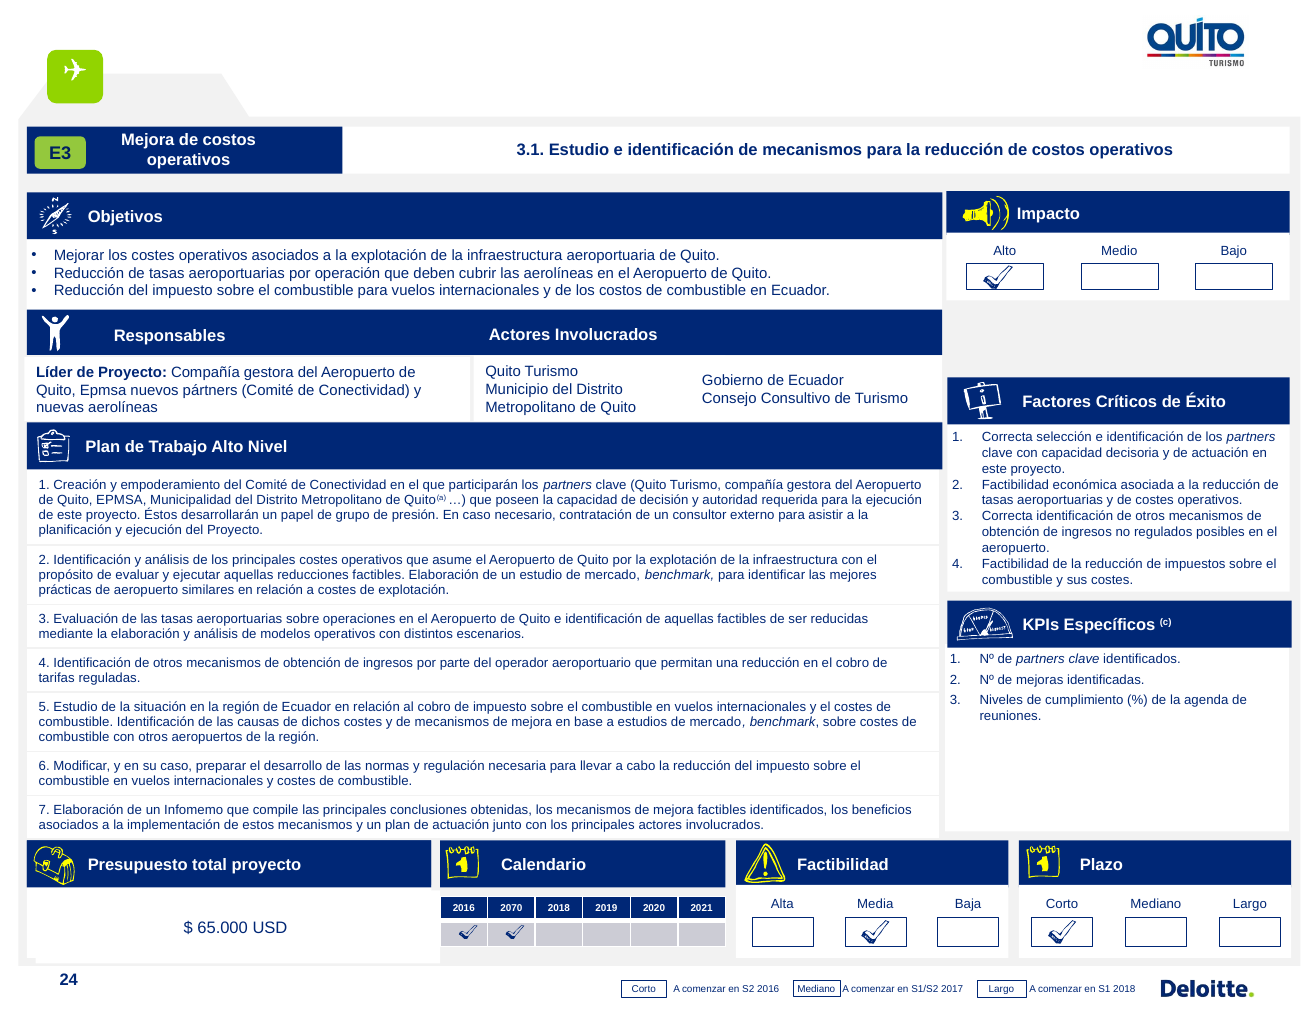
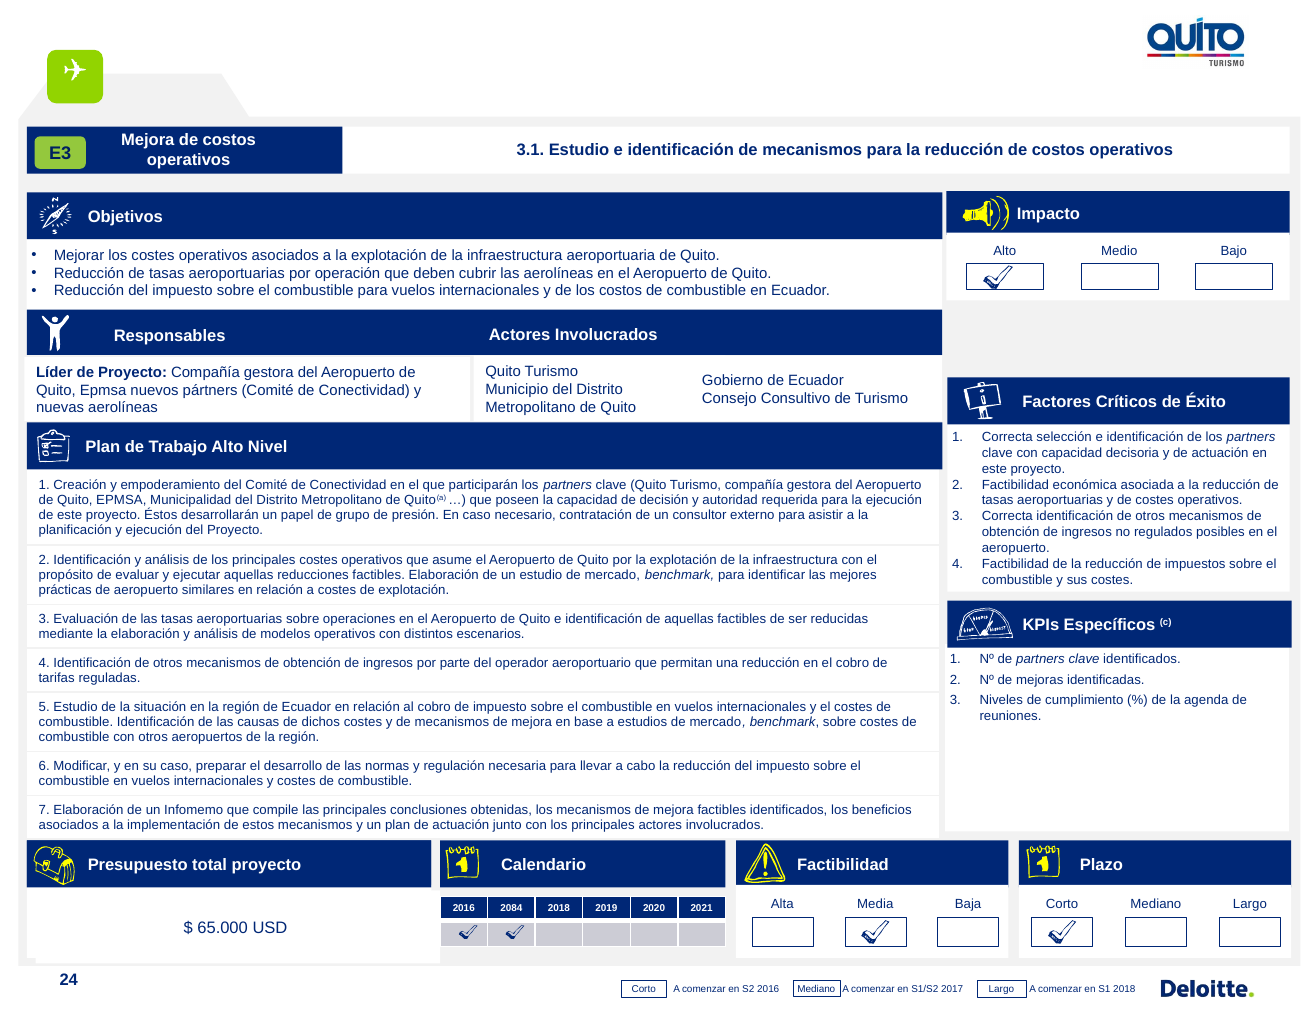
2070: 2070 -> 2084 (511, 908)
